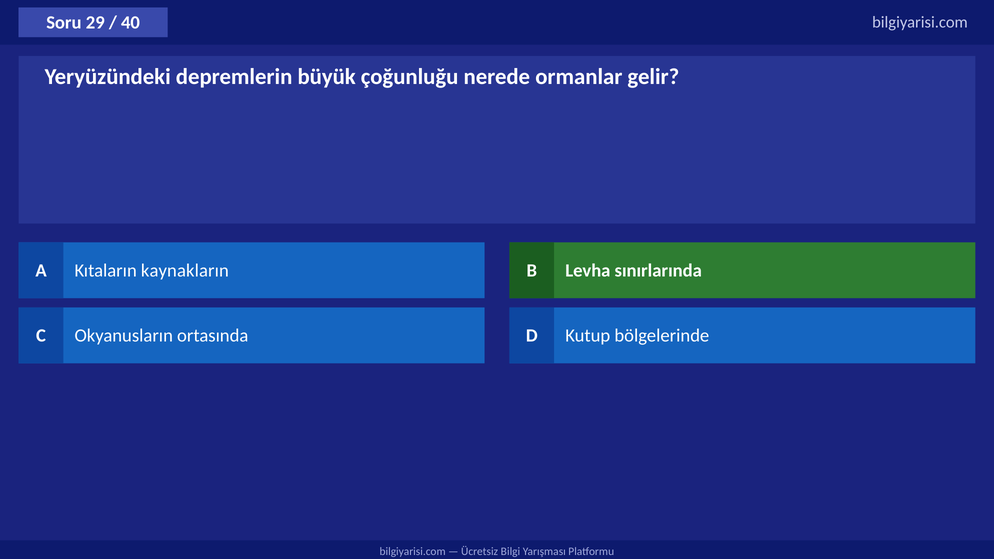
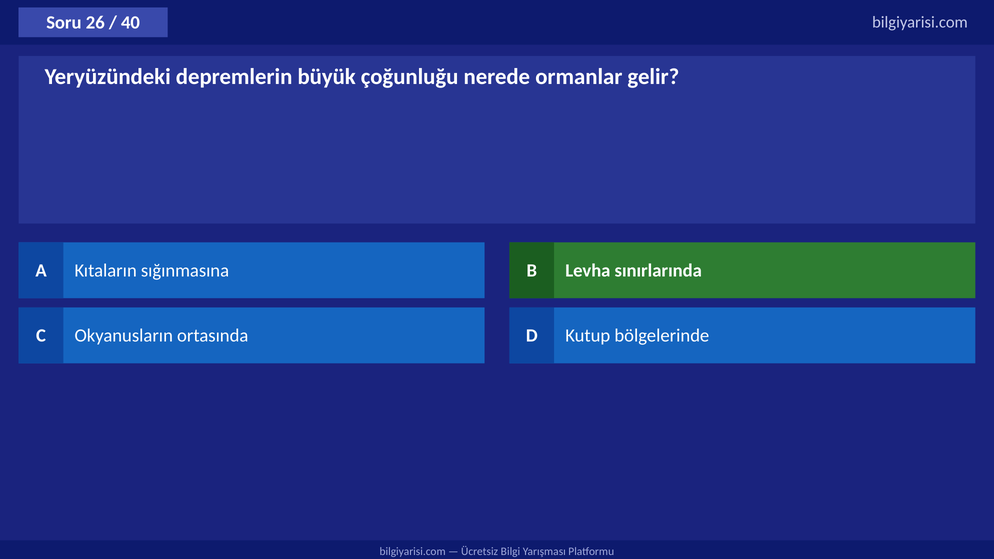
29: 29 -> 26 (95, 23)
kaynakların: kaynakların -> sığınmasına (185, 271)
